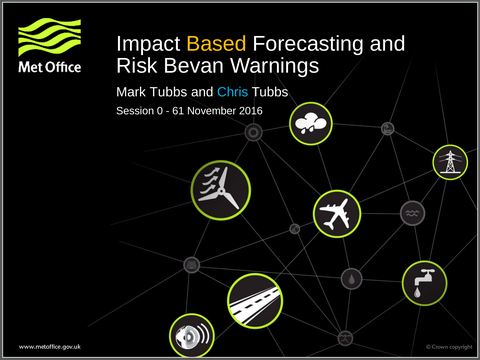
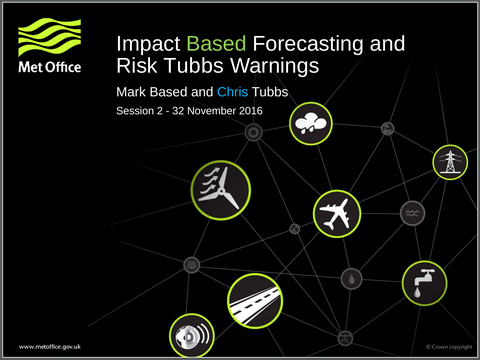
Based colour: yellow -> light green (216, 44)
Risk Bevan: Bevan -> Tubbs (194, 66)
Mark Tubbs: Tubbs -> Based (168, 92)
0: 0 -> 2 (160, 111)
61: 61 -> 32 (178, 111)
